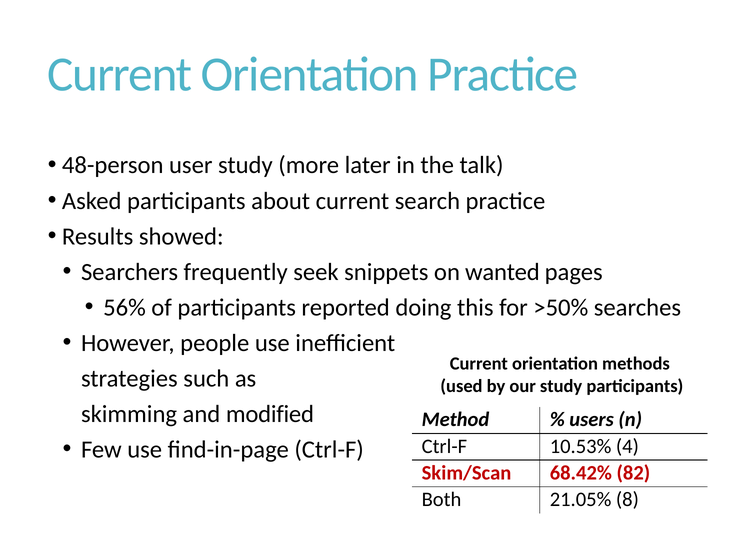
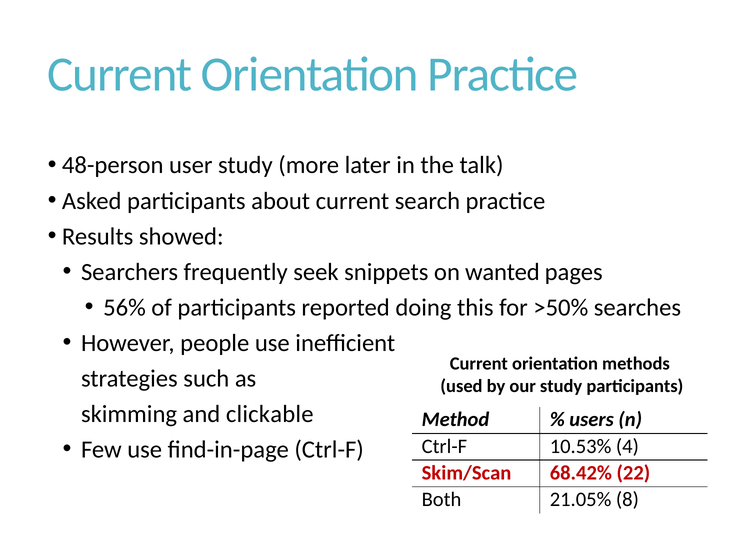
modified: modified -> clickable (270, 414)
82: 82 -> 22 (633, 473)
